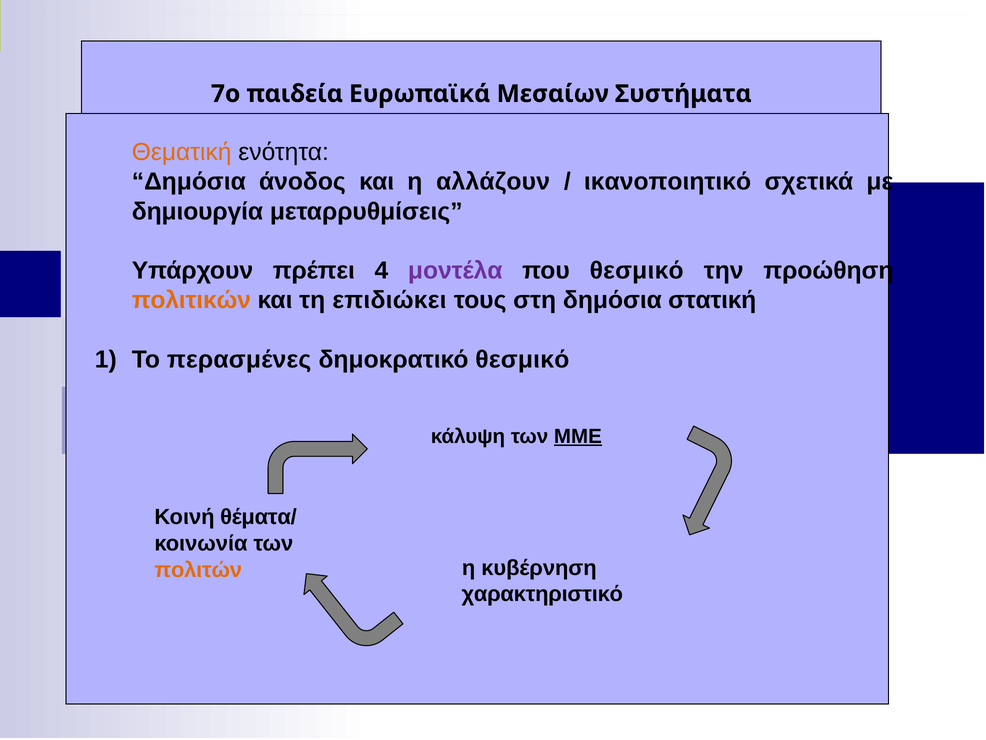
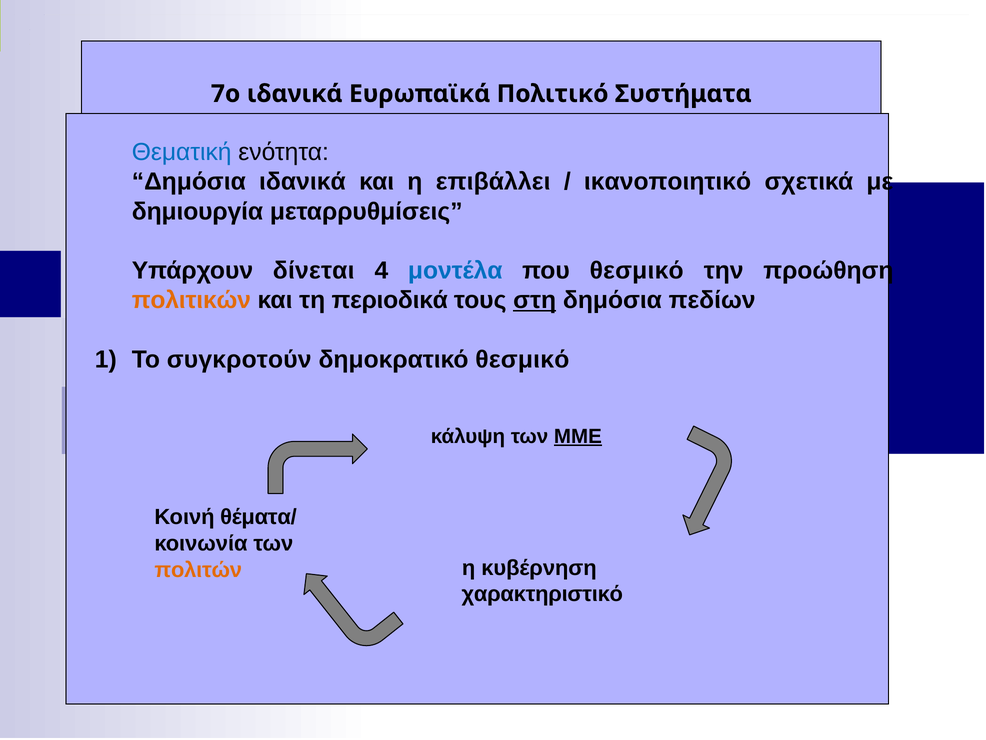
7ο παιδεία: παιδεία -> ιδανικά (295, 94)
Μεσαίων: Μεσαίων -> Πολιτικό (553, 94)
Θεματική colour: orange -> blue (182, 152)
Δημόσια άνοδος: άνοδος -> ιδανικά (302, 182)
αλλάζουν: αλλάζουν -> επιβάλλει (493, 182)
πρέπει: πρέπει -> δίνεται (314, 270)
μοντέλα colour: purple -> blue (455, 270)
επιδιώκει: επιδιώκει -> περιοδικά (390, 300)
στη underline: none -> present (535, 300)
στατική: στατική -> πεδίων (712, 300)
περασμένες: περασμένες -> συγκροτούν (239, 359)
